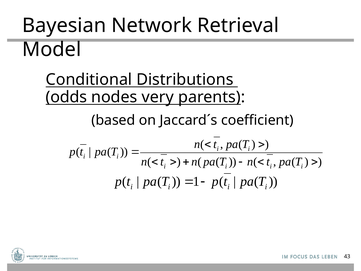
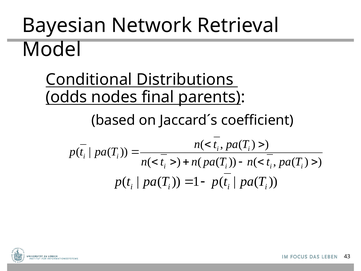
very: very -> final (158, 97)
